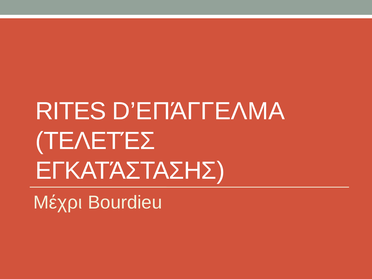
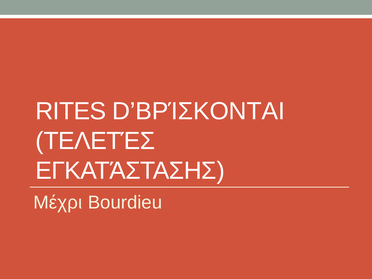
D’ΕΠΆΓΓΕΛΜΑ: D’ΕΠΆΓΓΕΛΜΑ -> D’ΒΡΊΣΚΟΝΤΑΙ (199, 111)
